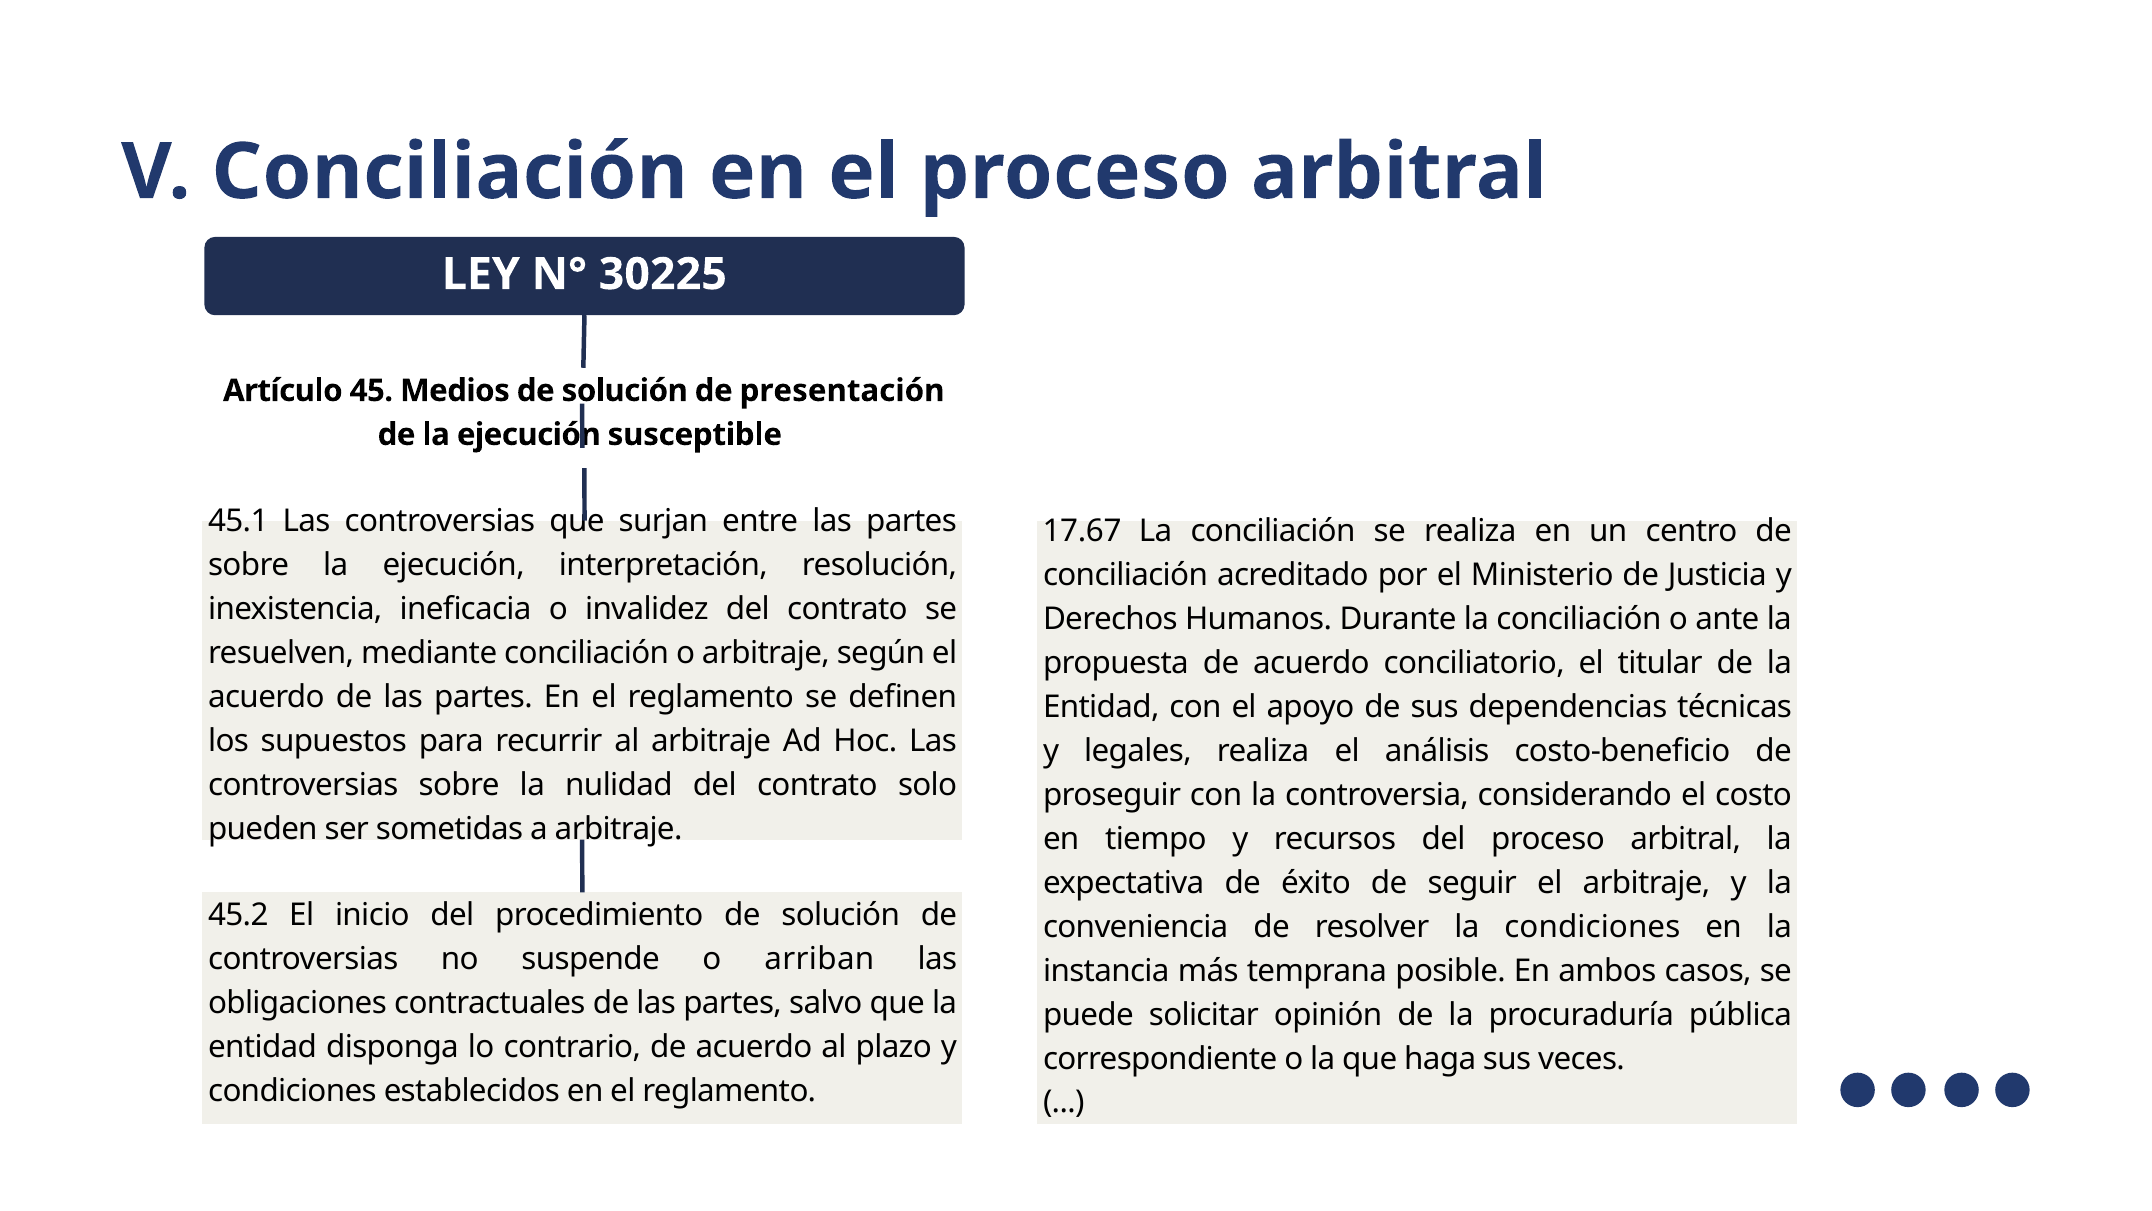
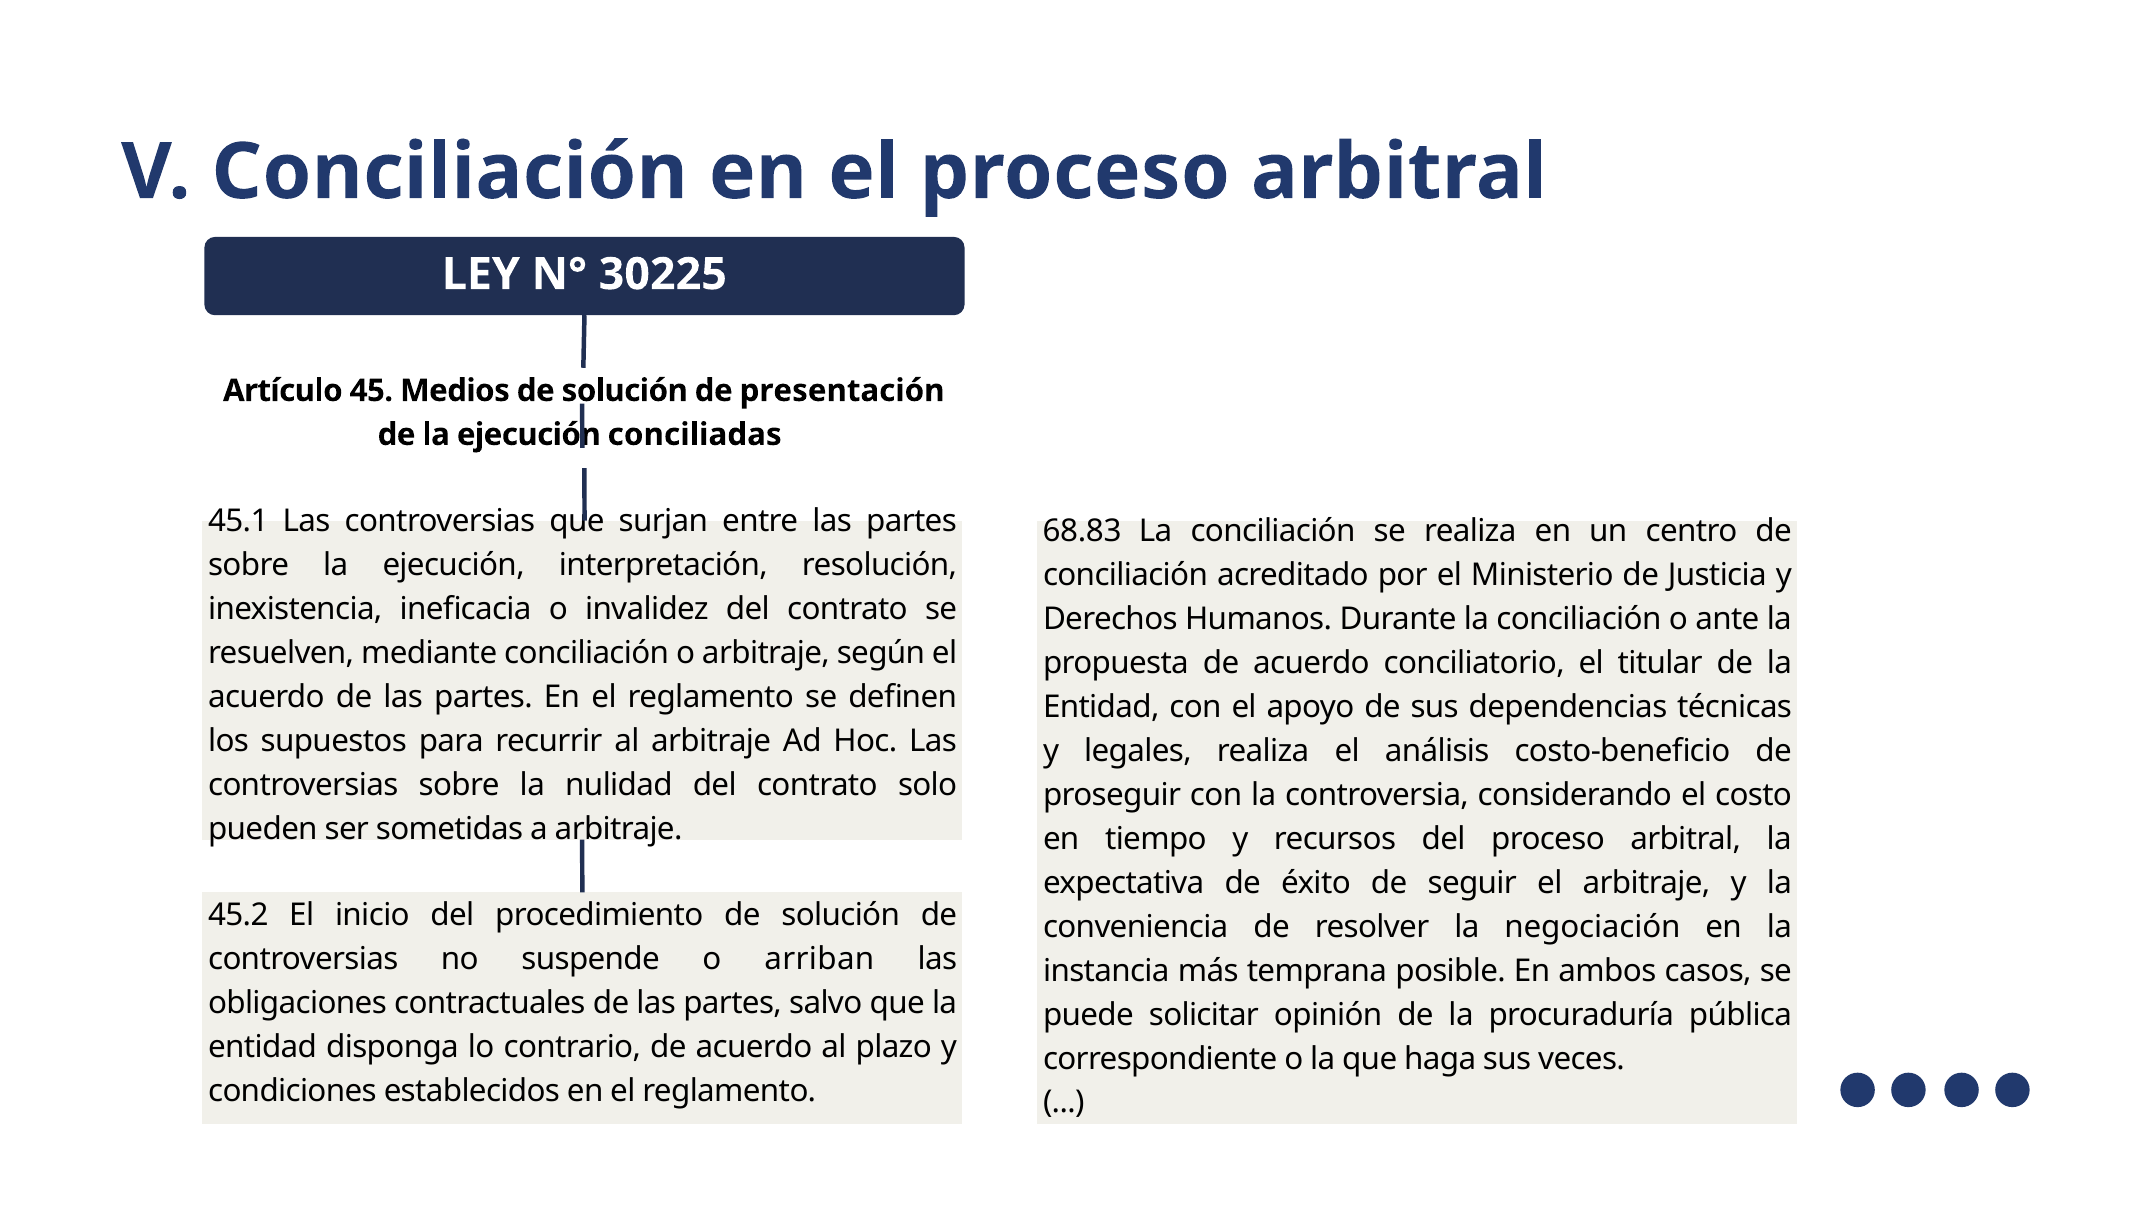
susceptible: susceptible -> conciliadas (695, 434)
17.67: 17.67 -> 68.83 (1082, 531)
la condiciones: condiciones -> negociación (1592, 926)
